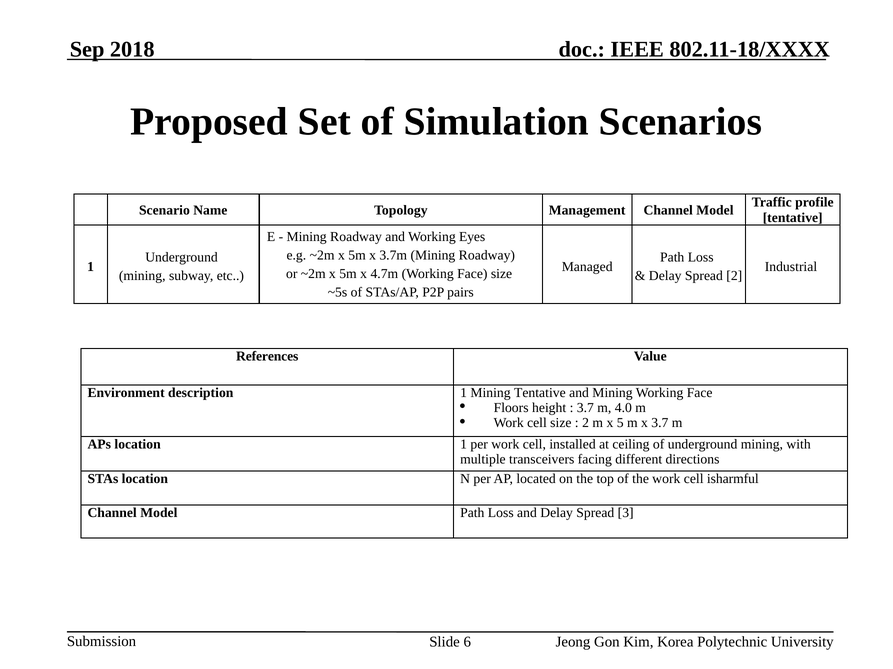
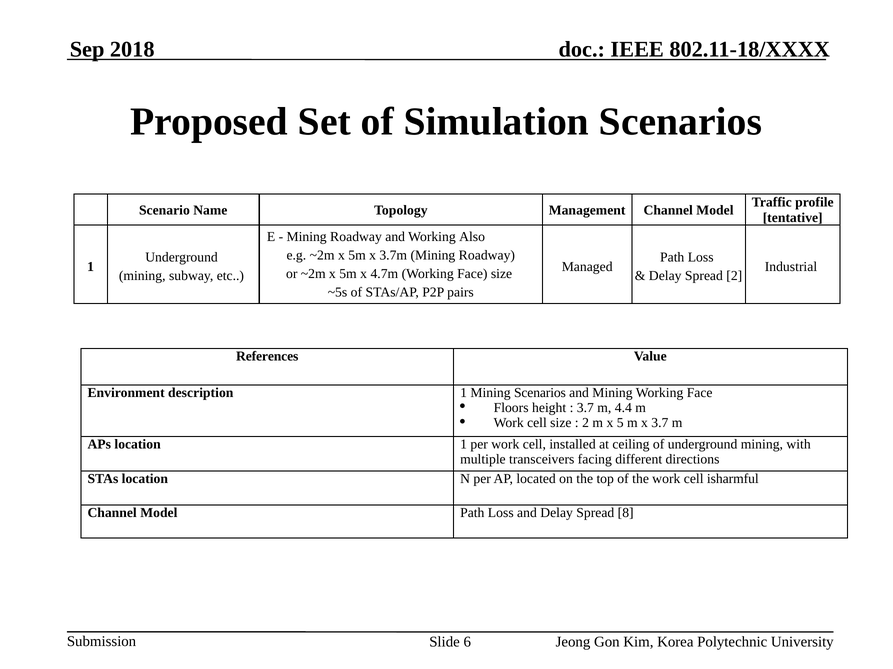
Eyes: Eyes -> Also (472, 237)
Mining Tentative: Tentative -> Scenarios (540, 393)
4.0: 4.0 -> 4.4 (623, 408)
3: 3 -> 8 (626, 513)
